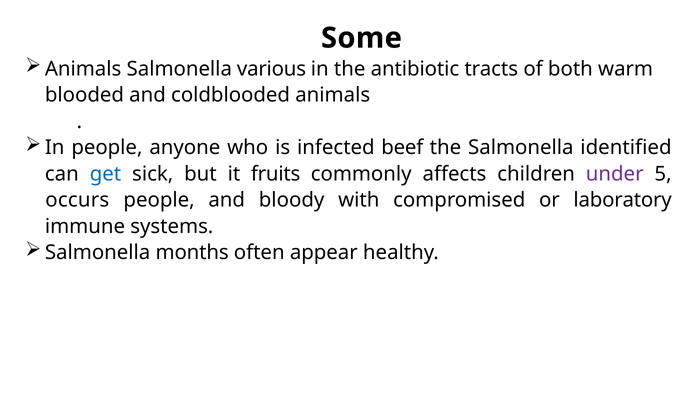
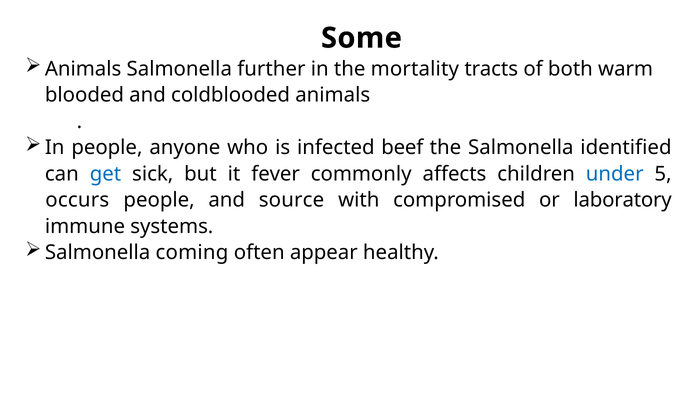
various: various -> further (271, 69)
antibiotic: antibiotic -> mortality (415, 69)
fruits: fruits -> fever (276, 174)
under colour: purple -> blue (615, 174)
bloody: bloody -> source (291, 200)
months: months -> coming (192, 252)
